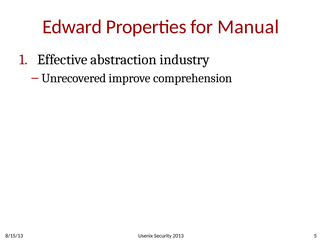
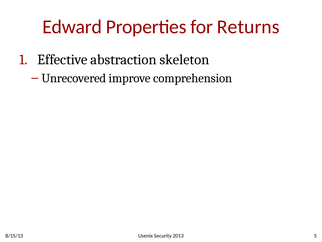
Manual: Manual -> Returns (248, 27)
industry: industry -> skeleton (185, 60)
